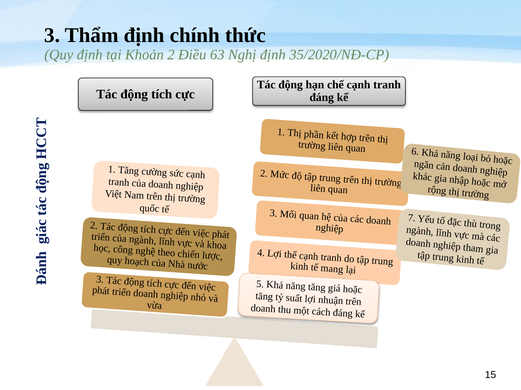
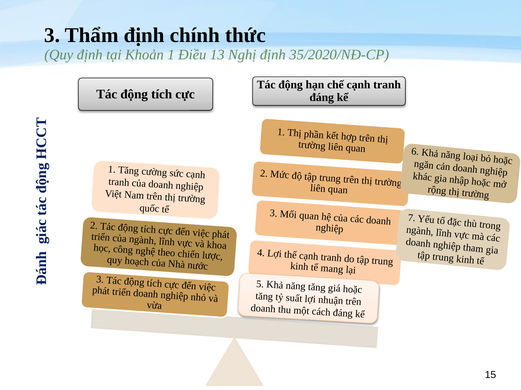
Khoản 2: 2 -> 1 (171, 55)
63: 63 -> 13 (217, 55)
